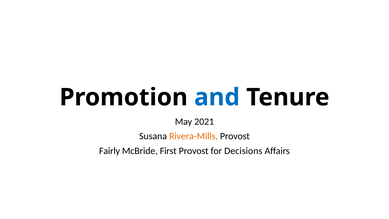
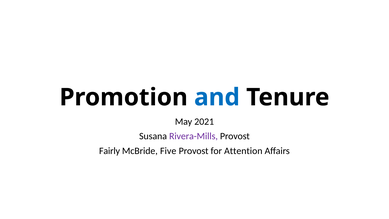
Rivera-Mills colour: orange -> purple (193, 136)
First: First -> Five (168, 151)
Decisions: Decisions -> Attention (243, 151)
